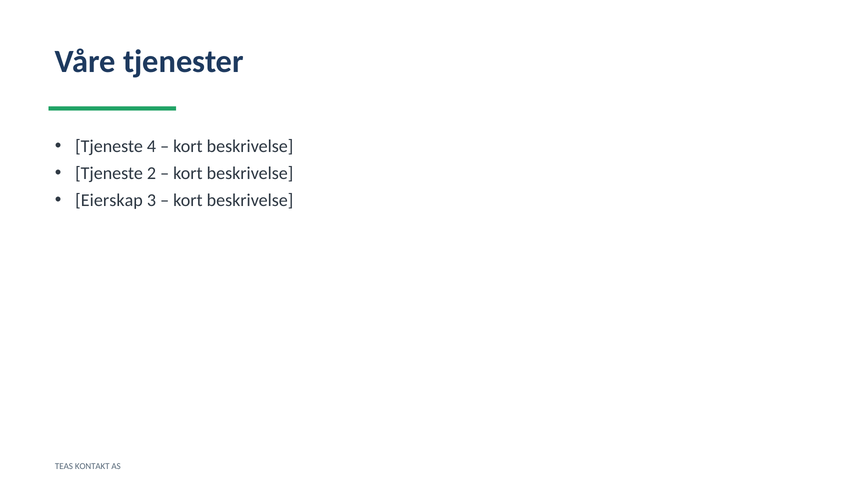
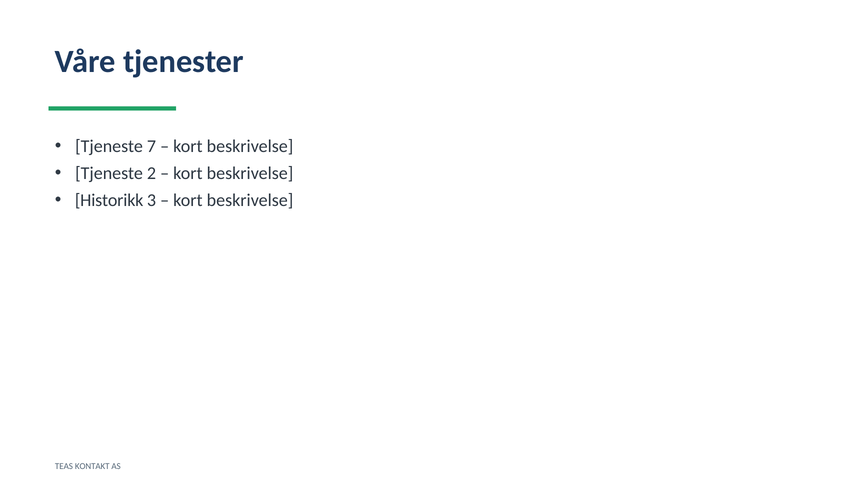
4: 4 -> 7 (151, 146)
Eierskap: Eierskap -> Historikk (109, 200)
